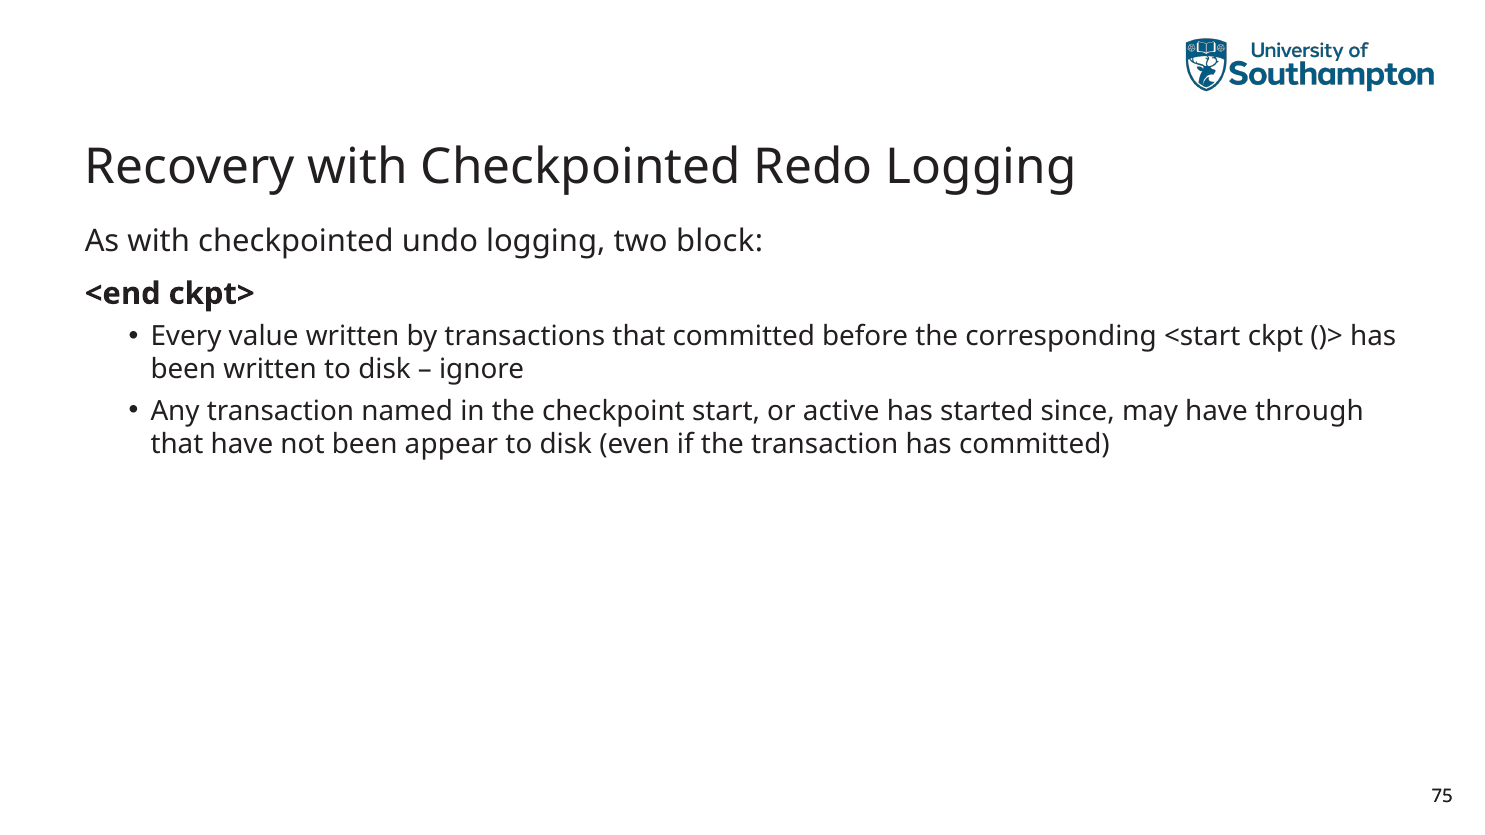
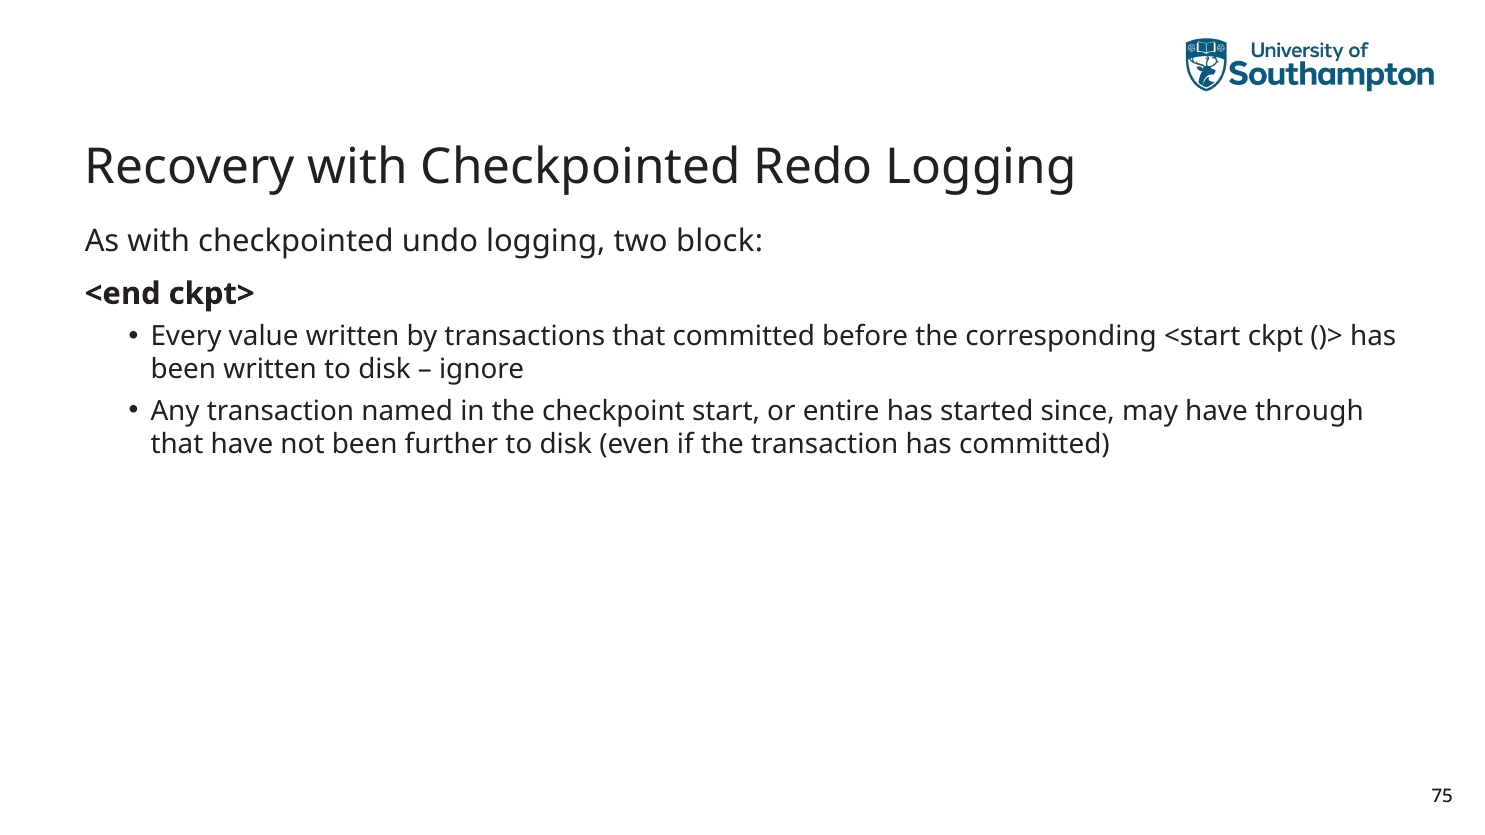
active: active -> entire (841, 411)
appear: appear -> further (451, 444)
